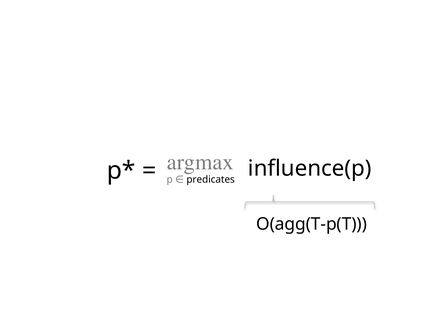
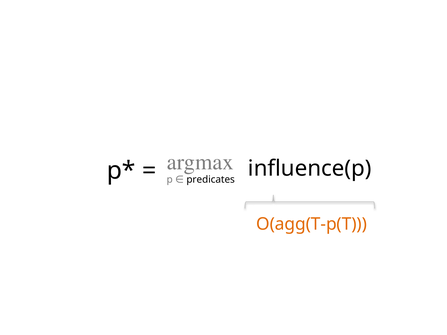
O(agg(T-p(T colour: black -> orange (312, 224)
